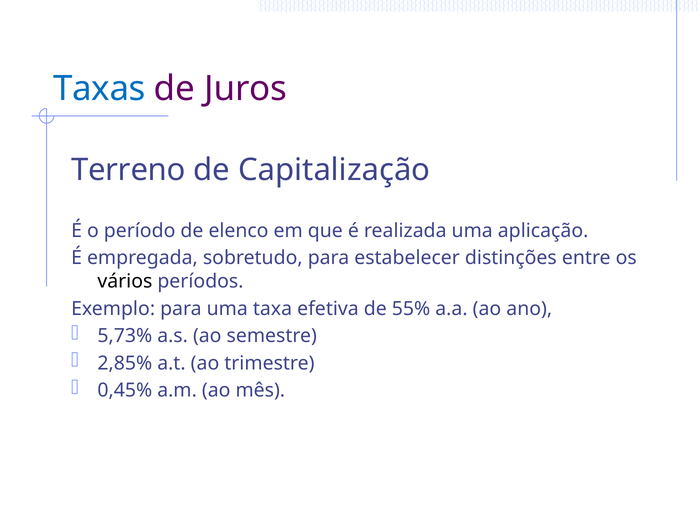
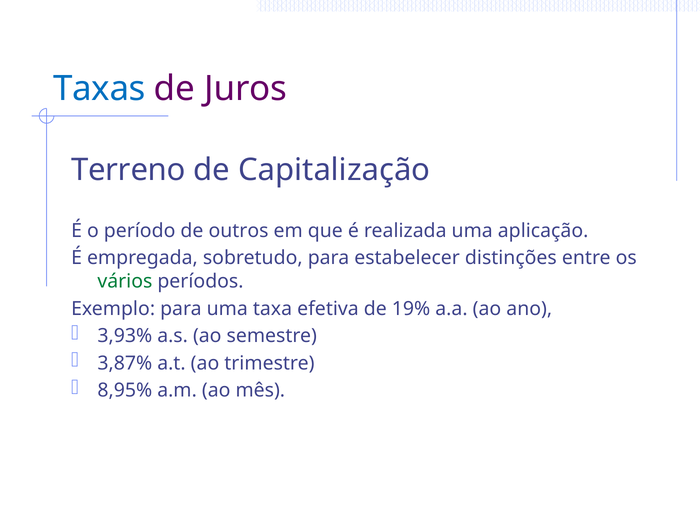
elenco: elenco -> outros (239, 231)
vários colour: black -> green (125, 281)
55%: 55% -> 19% (411, 309)
5,73%: 5,73% -> 3,93% (125, 336)
2,85%: 2,85% -> 3,87% (125, 363)
0,45%: 0,45% -> 8,95% (125, 390)
